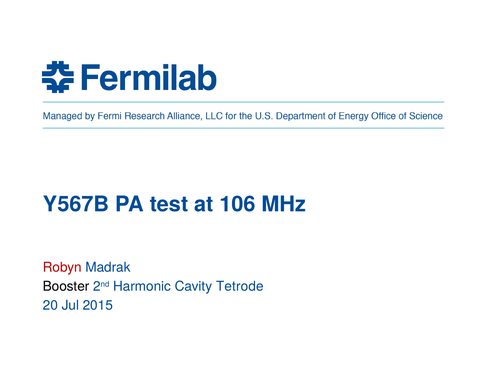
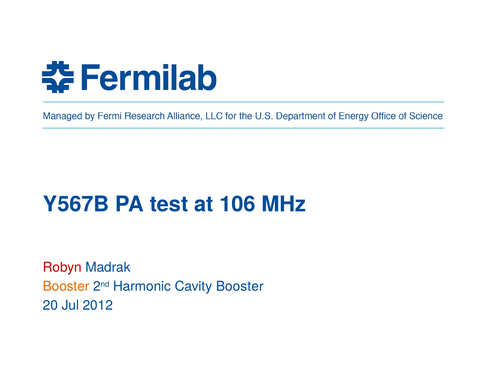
Booster colour: black -> orange (66, 286)
Cavity Tetrode: Tetrode -> Booster (240, 286)
2015: 2015 -> 2012 (98, 305)
